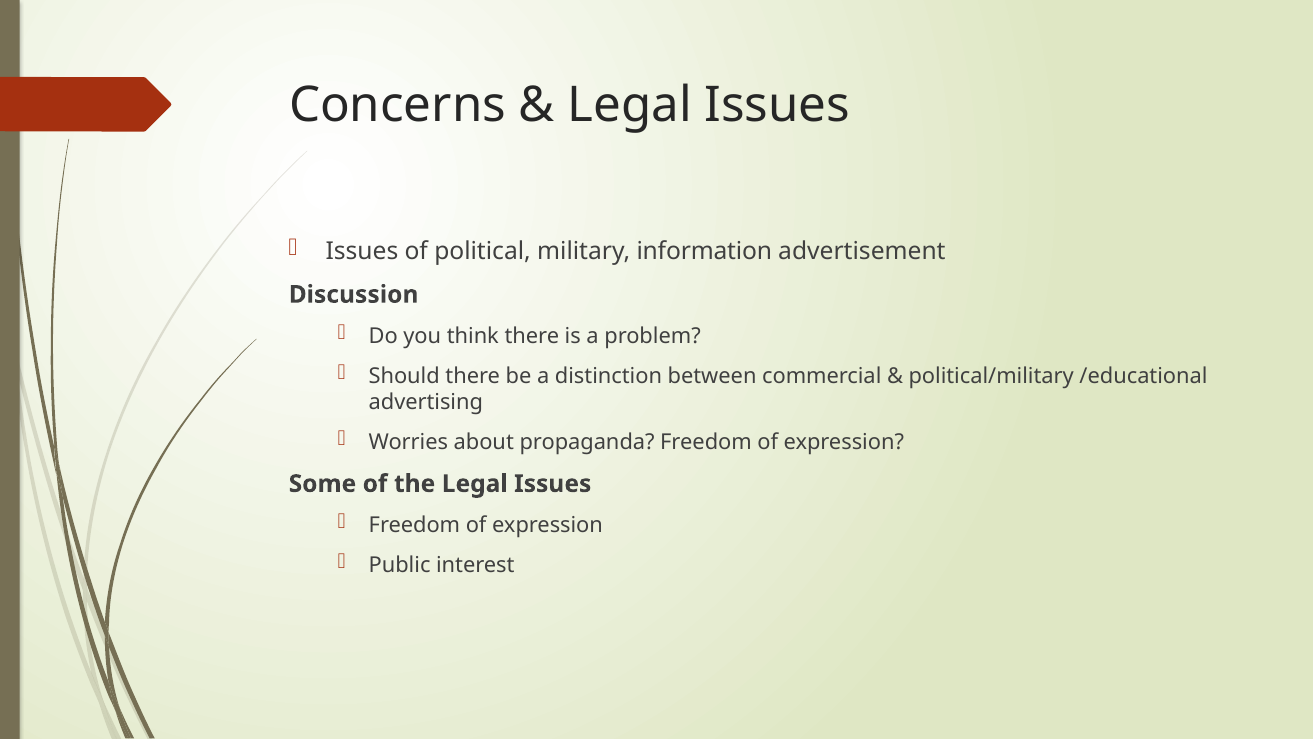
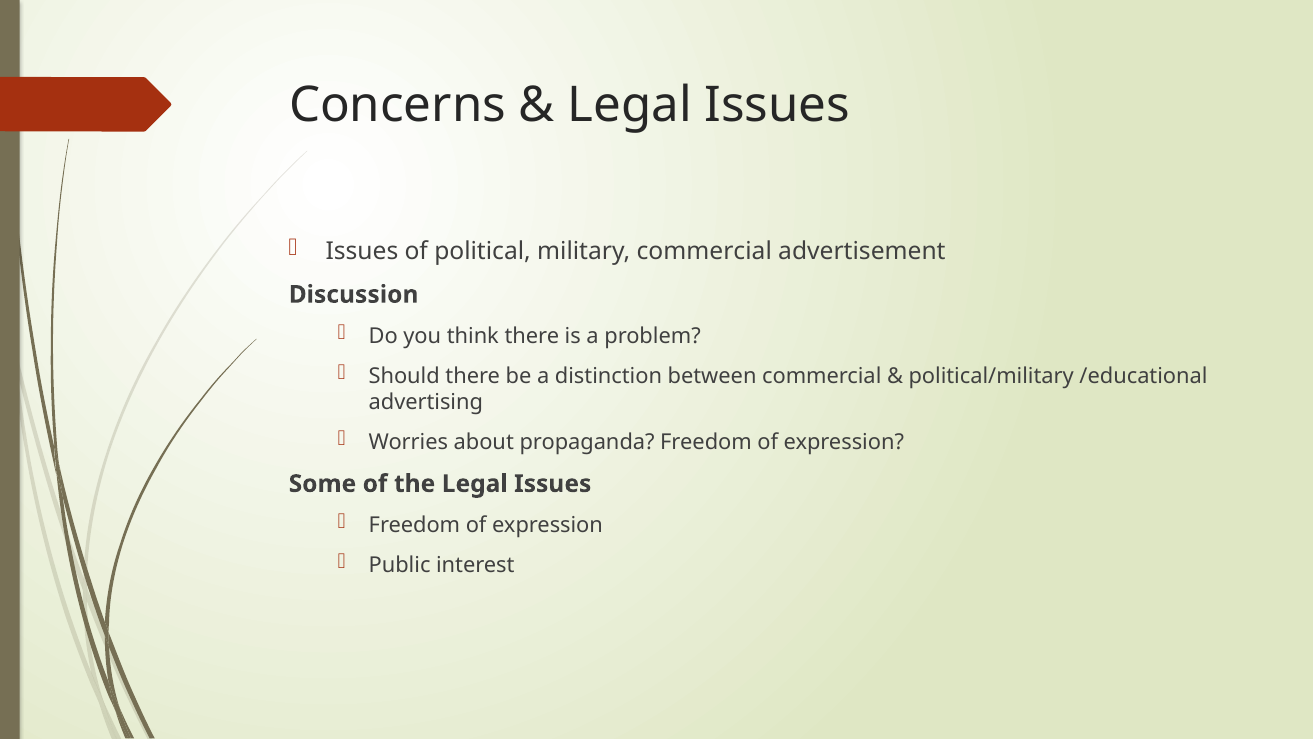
military information: information -> commercial (704, 251)
